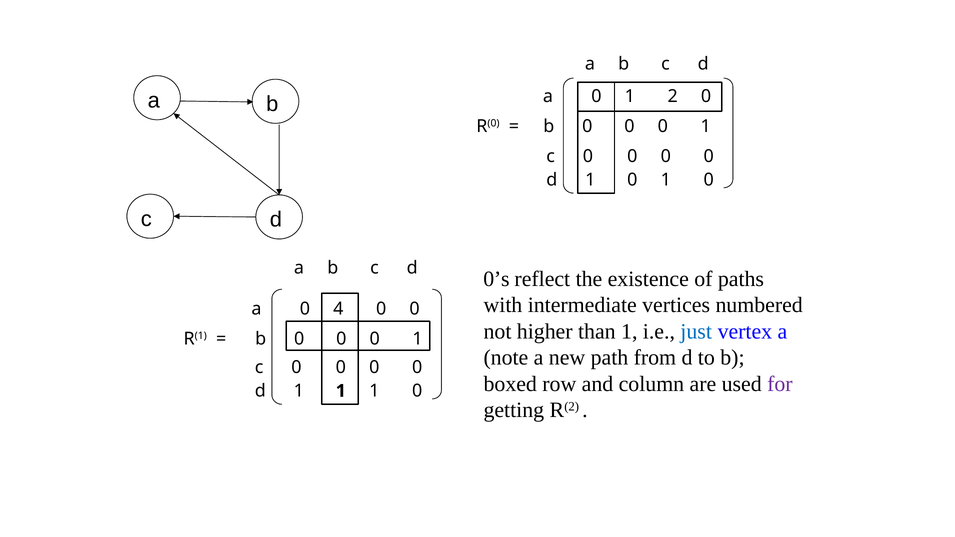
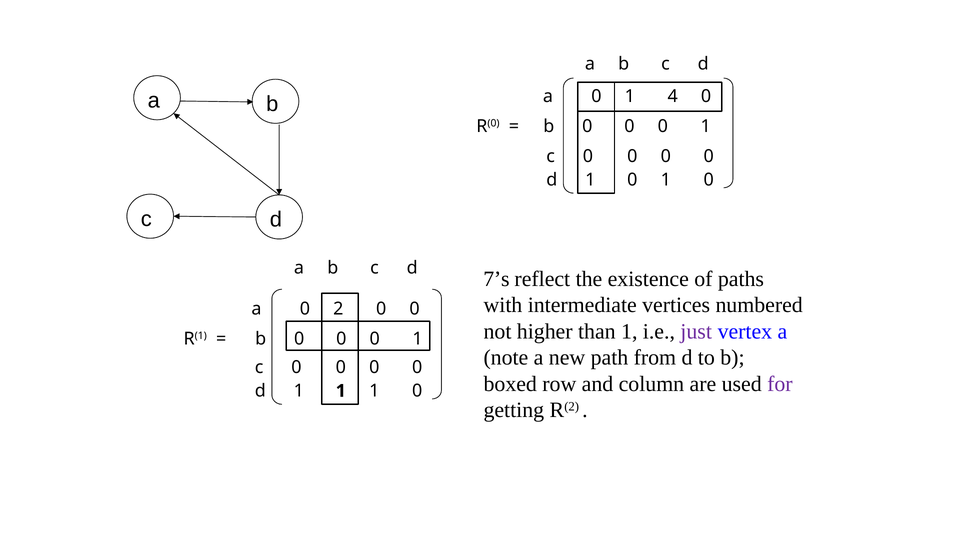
2: 2 -> 4 (673, 96)
0’s: 0’s -> 7’s (496, 279)
4: 4 -> 2 (338, 309)
just colour: blue -> purple (696, 331)
